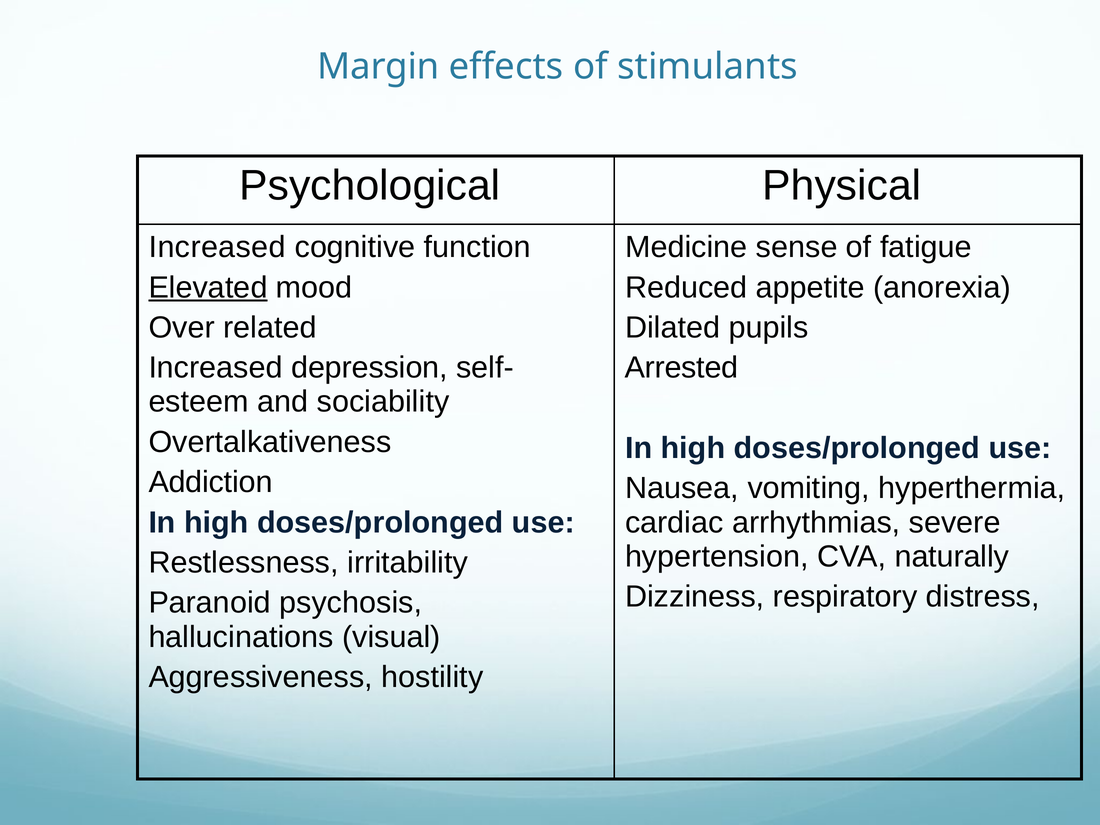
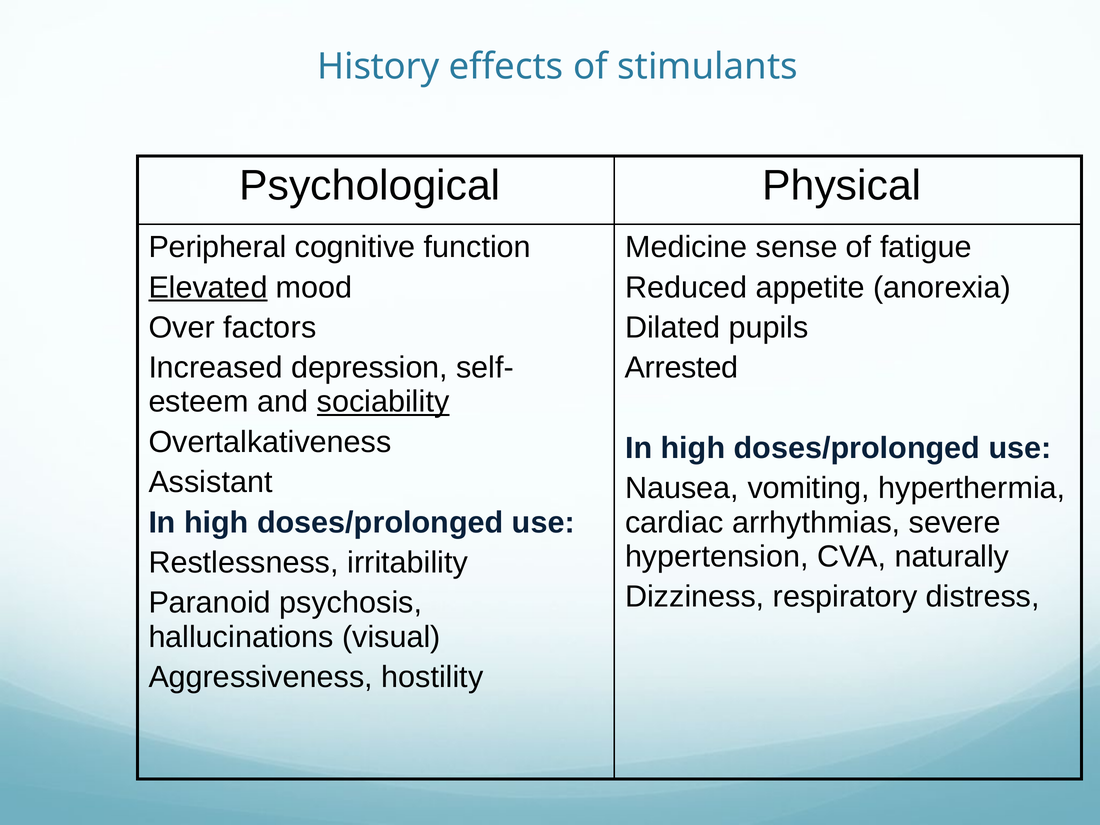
Margin: Margin -> History (378, 67)
Increased: Increased -> Peripheral (217, 247)
related: related -> factors (270, 328)
sociability underline: none -> present (383, 402)
Addiction: Addiction -> Assistant (210, 482)
